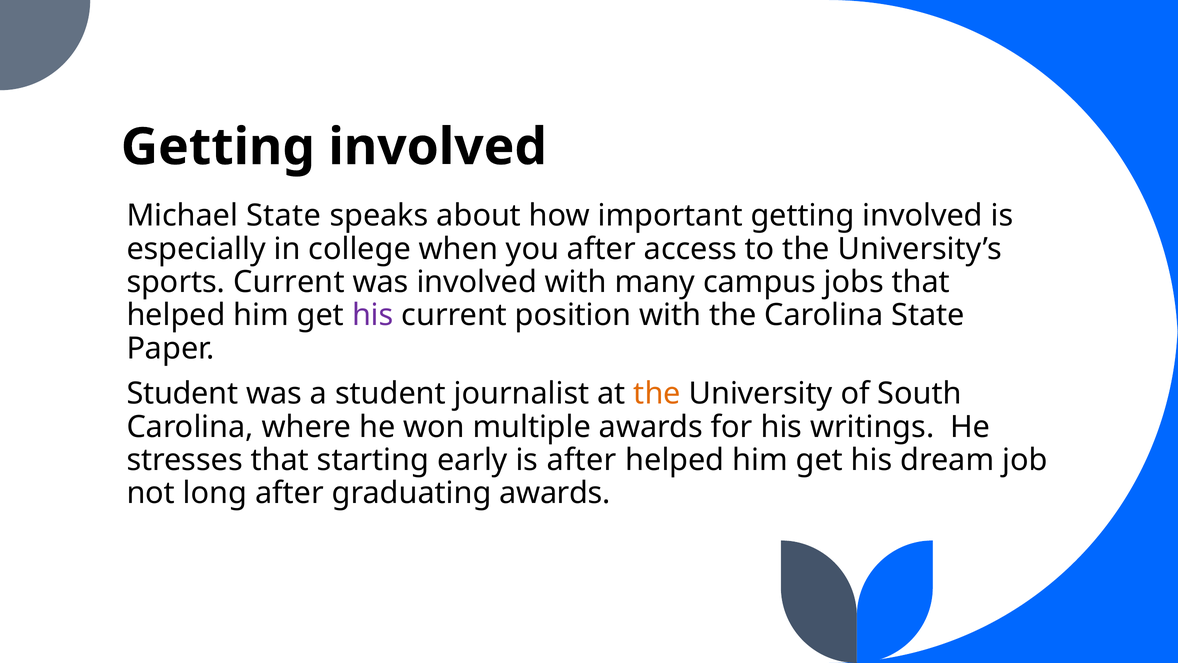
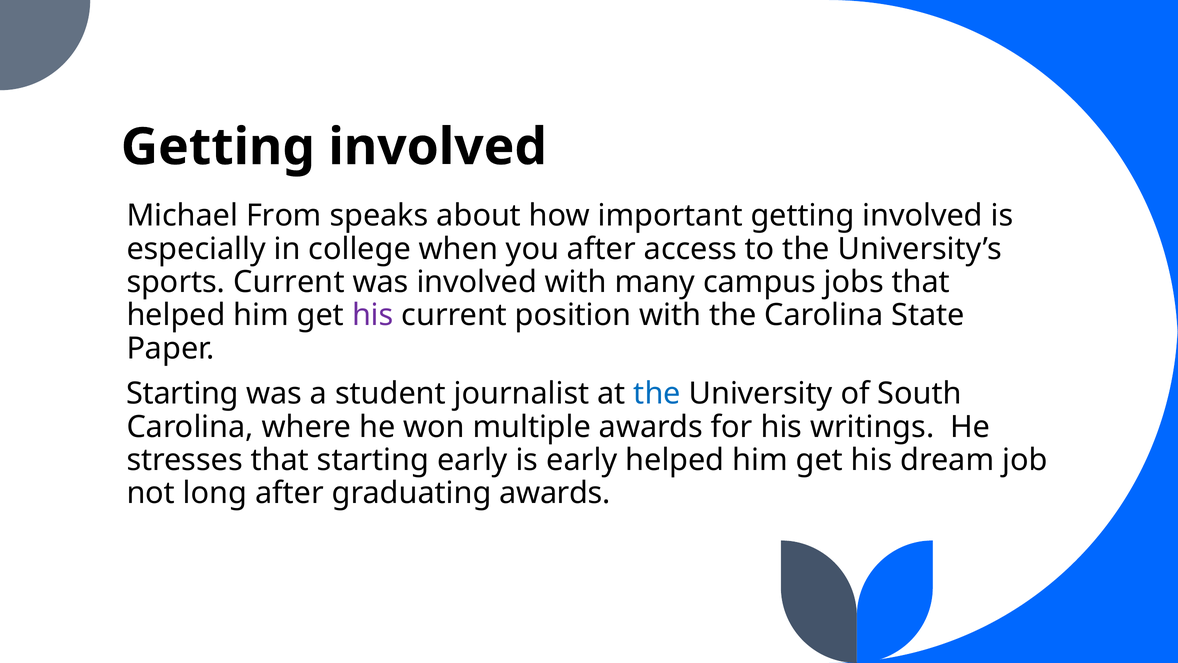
Michael State: State -> From (284, 216)
Student: Student -> Starting (182, 394)
the colour: orange -> blue (657, 394)
is after: after -> early (582, 460)
